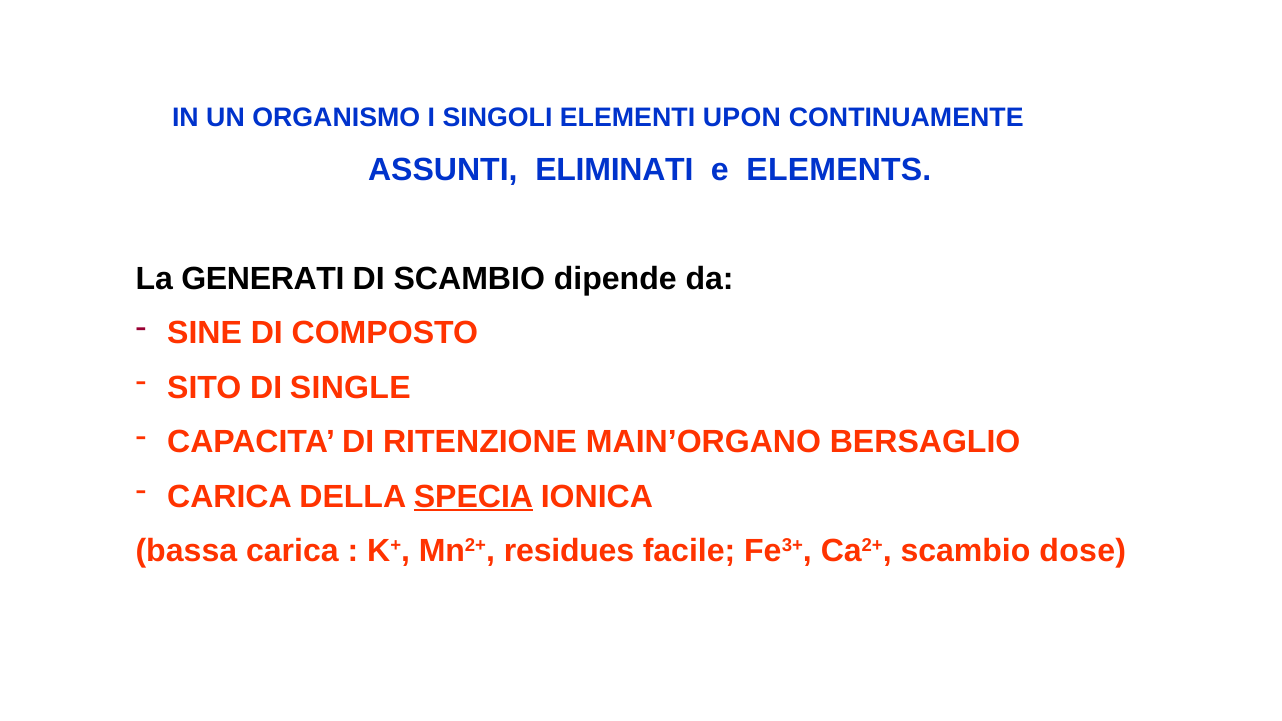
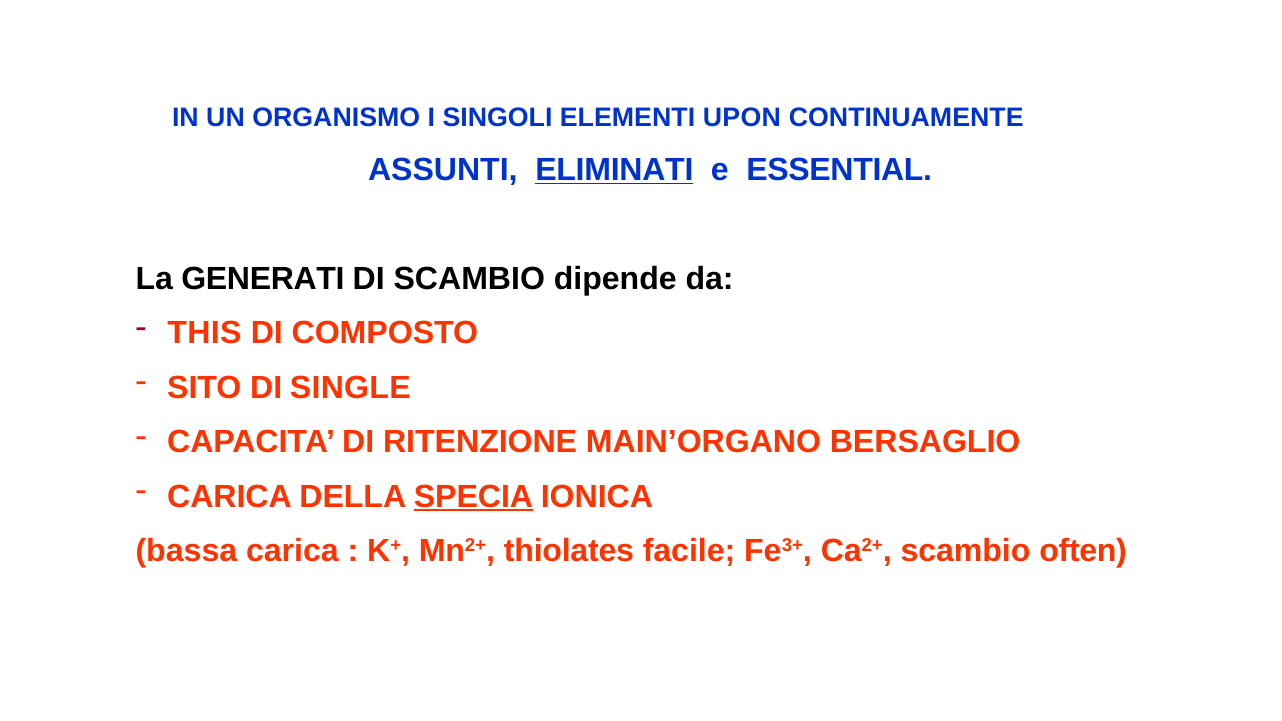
ELIMINATI underline: none -> present (614, 170)
ELEMENTS: ELEMENTS -> ESSENTIAL (839, 170)
SINE: SINE -> THIS (204, 333)
residues: residues -> thiolates (569, 551)
dose: dose -> often (1083, 551)
